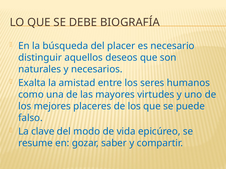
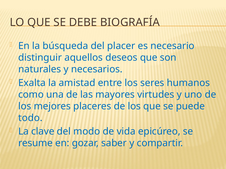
falso: falso -> todo (30, 118)
